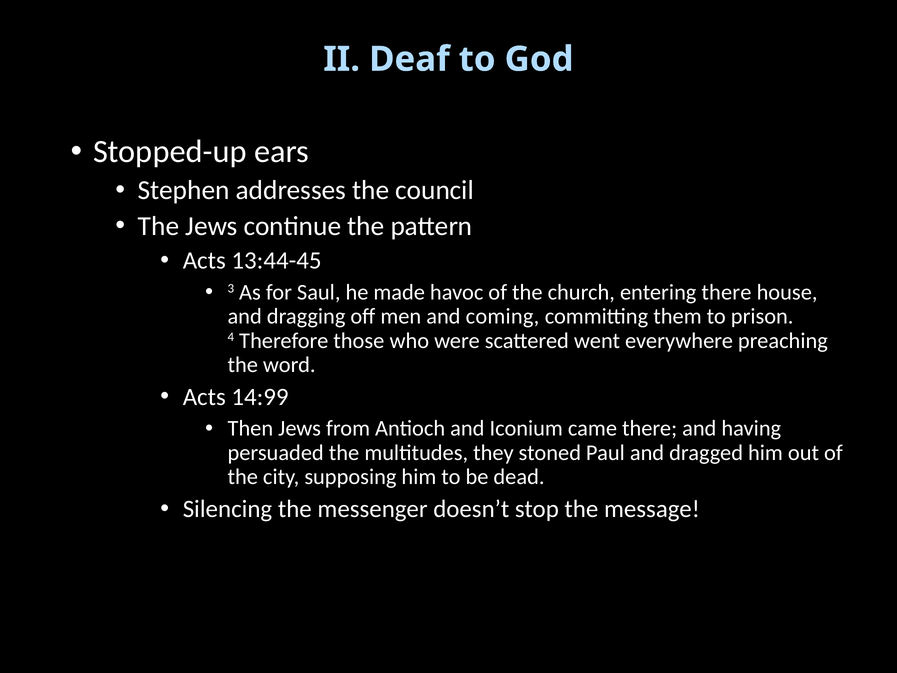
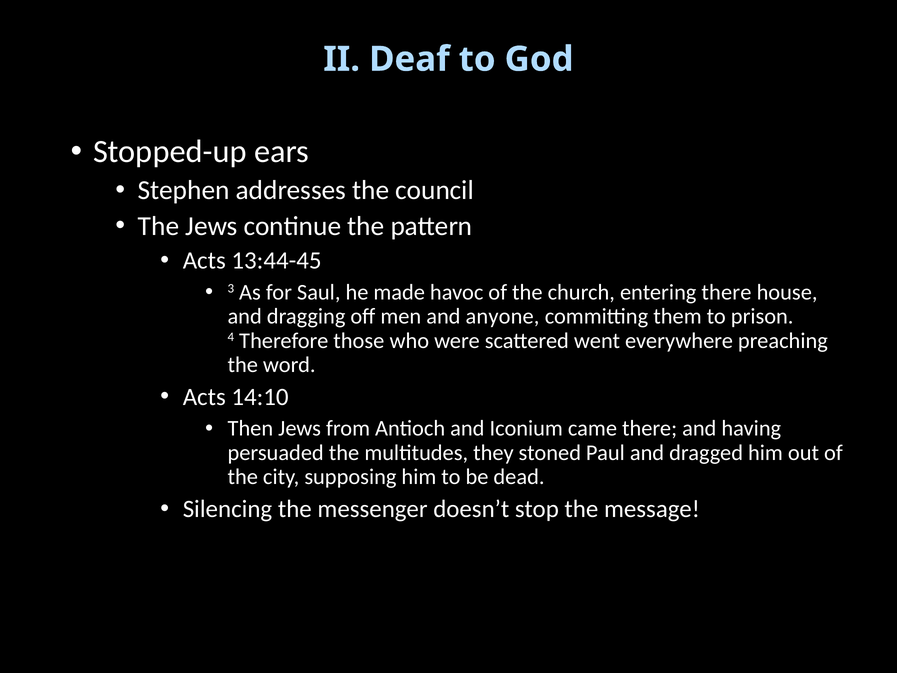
coming: coming -> anyone (503, 316)
14:99: 14:99 -> 14:10 (260, 397)
